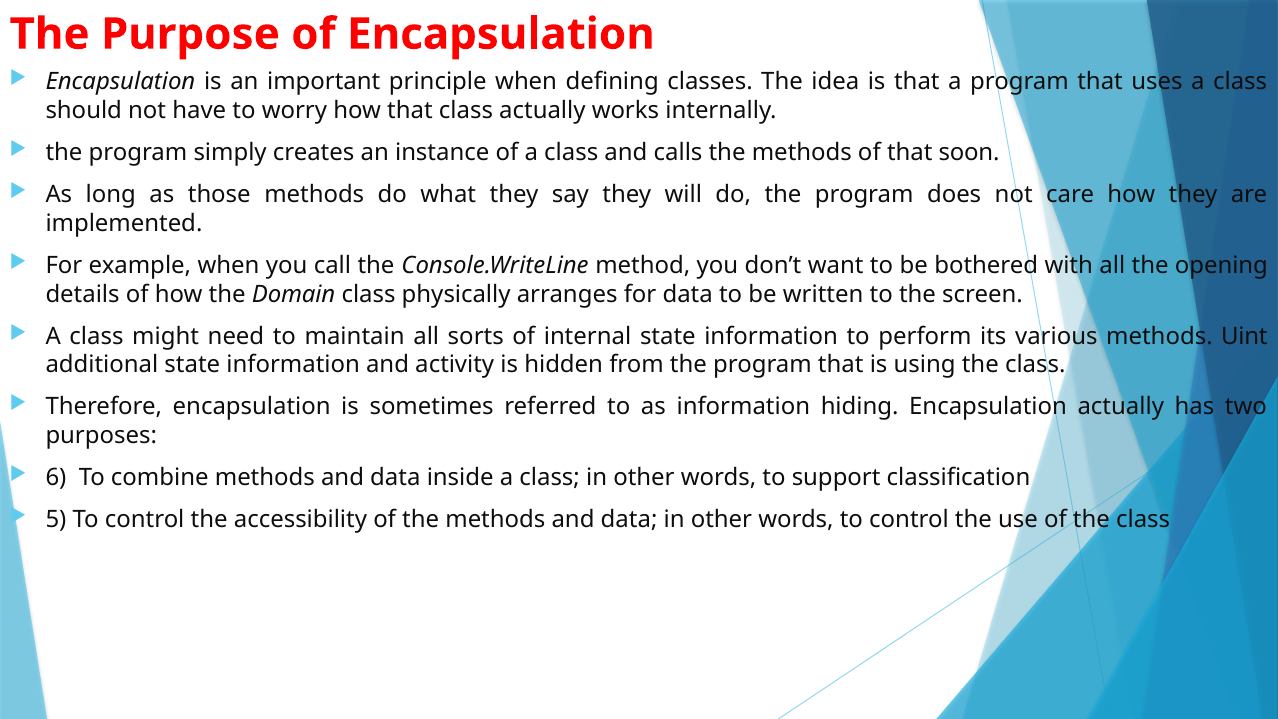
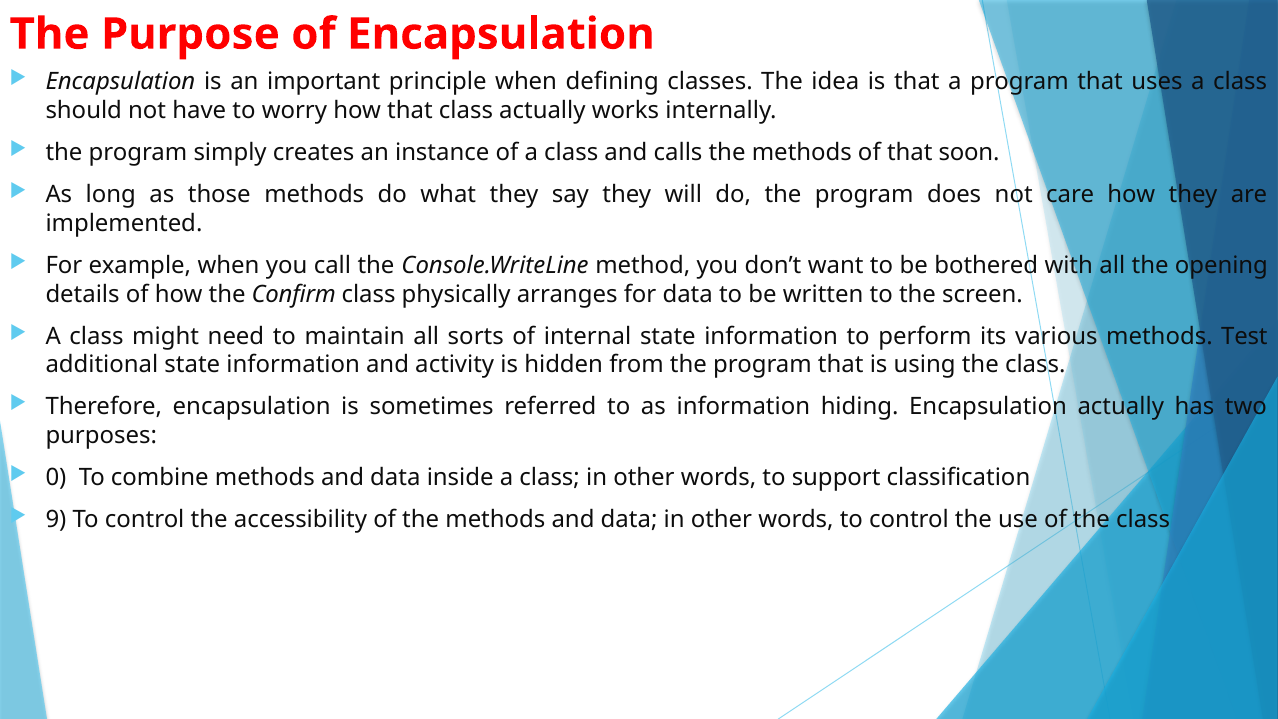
Domain: Domain -> Confirm (294, 294)
Uint: Uint -> Test (1244, 336)
6: 6 -> 0 (56, 478)
5: 5 -> 9 (56, 520)
